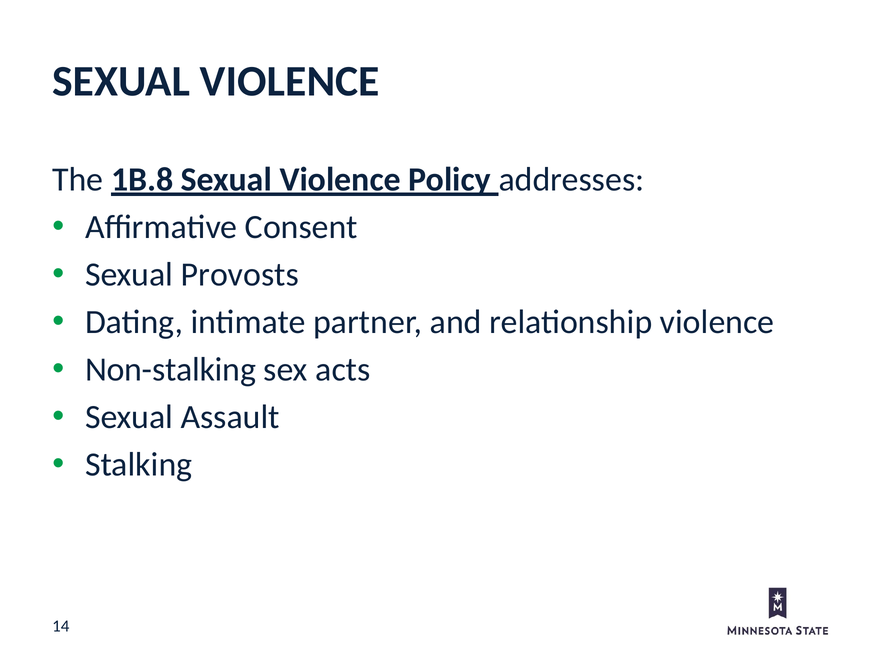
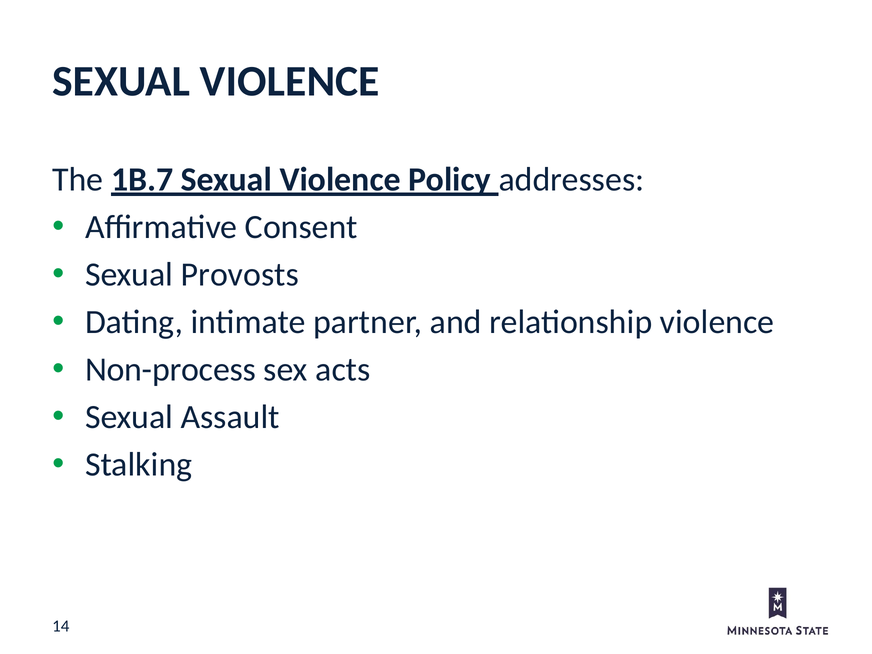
1B.8: 1B.8 -> 1B.7 (142, 180)
Non-stalking: Non-stalking -> Non-process (171, 370)
